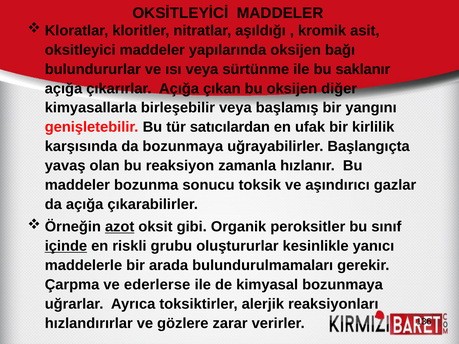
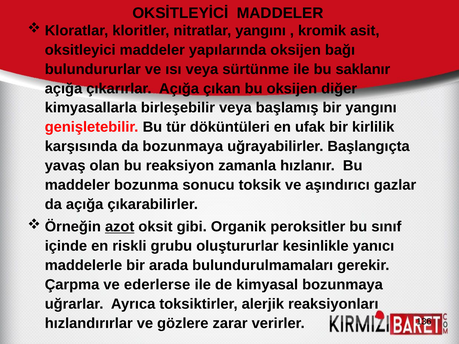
nitratlar aşıldığı: aşıldığı -> yangını (261, 31)
satıcılardan: satıcılardan -> döküntüleri (230, 127)
içinde underline: present -> none (66, 246)
